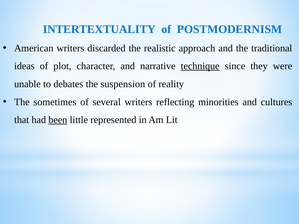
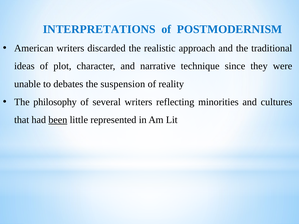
INTERTEXTUALITY: INTERTEXTUALITY -> INTERPRETATIONS (99, 29)
technique underline: present -> none (200, 66)
sometimes: sometimes -> philosophy (55, 102)
